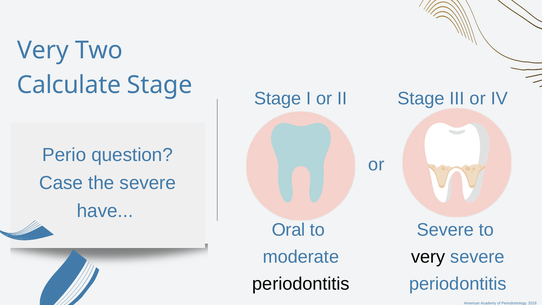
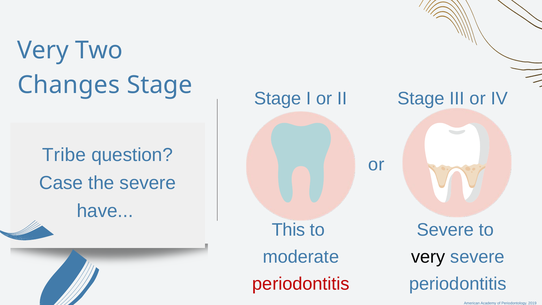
Calculate: Calculate -> Changes (69, 85)
Perio: Perio -> Tribe (64, 155)
Oral: Oral -> This (288, 230)
periodontitis colour: black -> red (301, 284)
